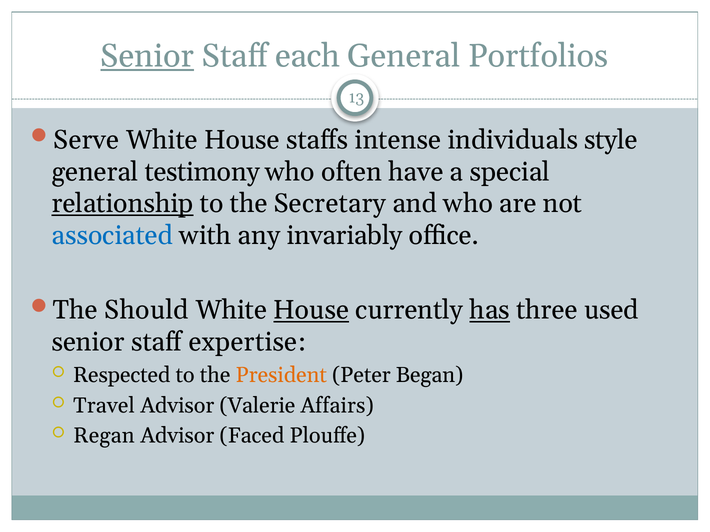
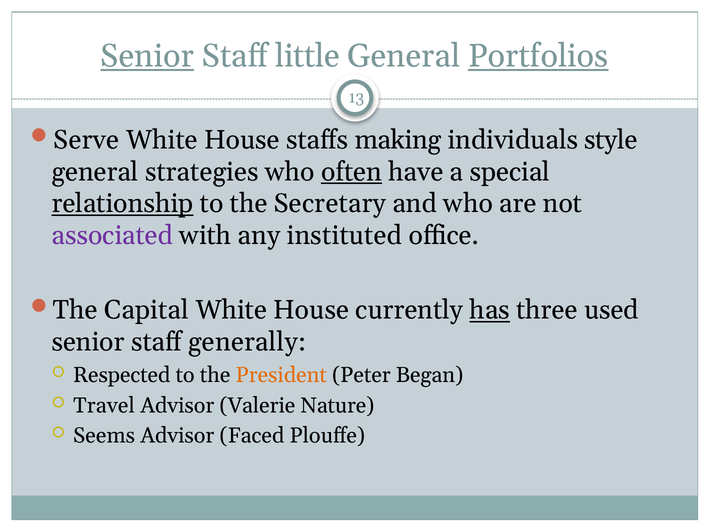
each: each -> little (308, 56)
Portfolios underline: none -> present (538, 56)
intense: intense -> making (398, 140)
testimony: testimony -> strategies (202, 172)
often underline: none -> present (352, 172)
associated colour: blue -> purple (112, 236)
invariably: invariably -> instituted (344, 236)
Should: Should -> Capital (147, 310)
House underline: present -> none (311, 310)
expertise: expertise -> generally (247, 342)
Affairs: Affairs -> Nature (337, 406)
Regan: Regan -> Seems (104, 436)
